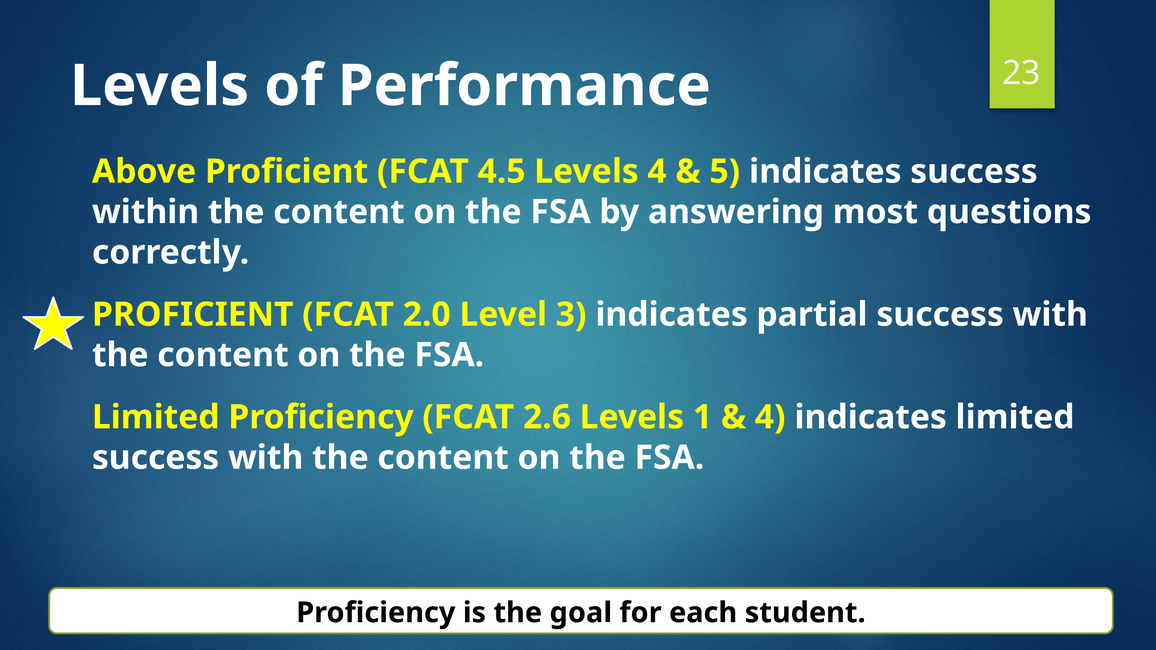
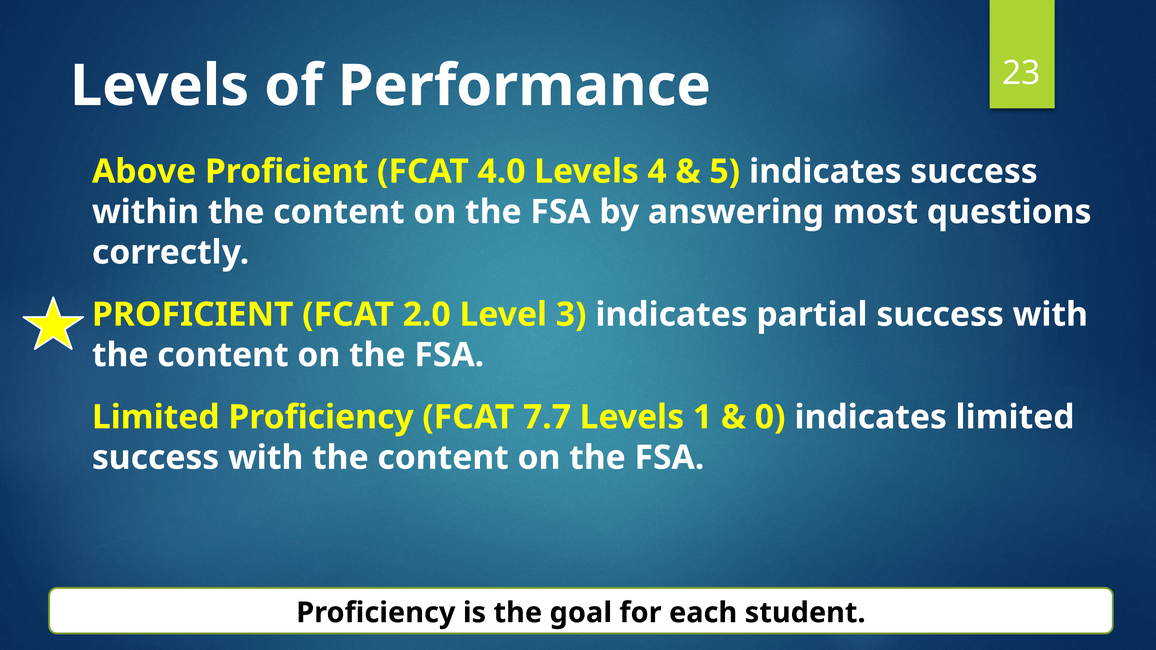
4.5: 4.5 -> 4.0 (502, 172)
2.6: 2.6 -> 7.7 (547, 417)
4: 4 -> 0 (770, 417)
